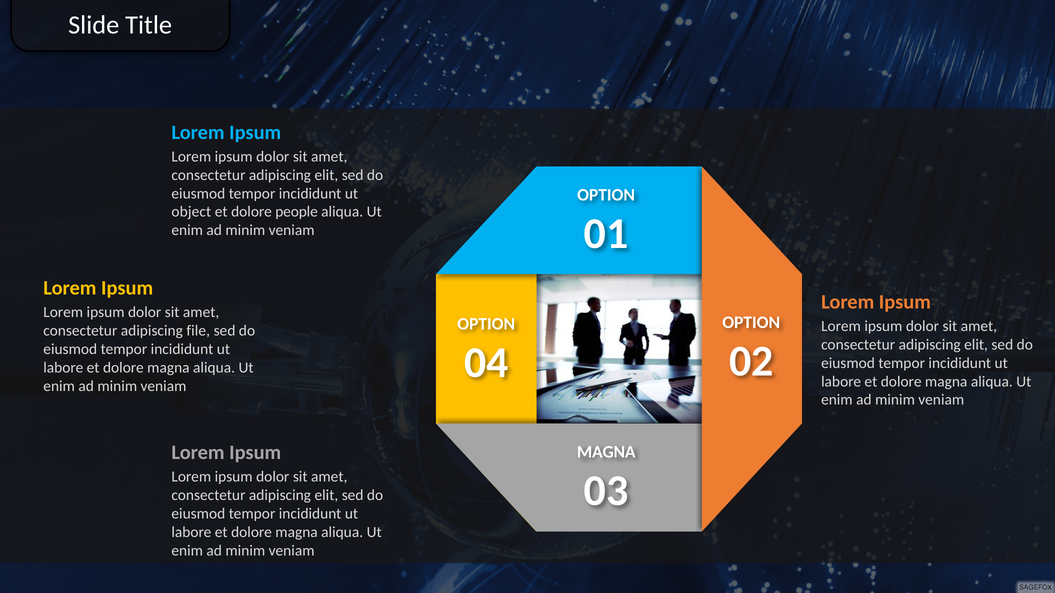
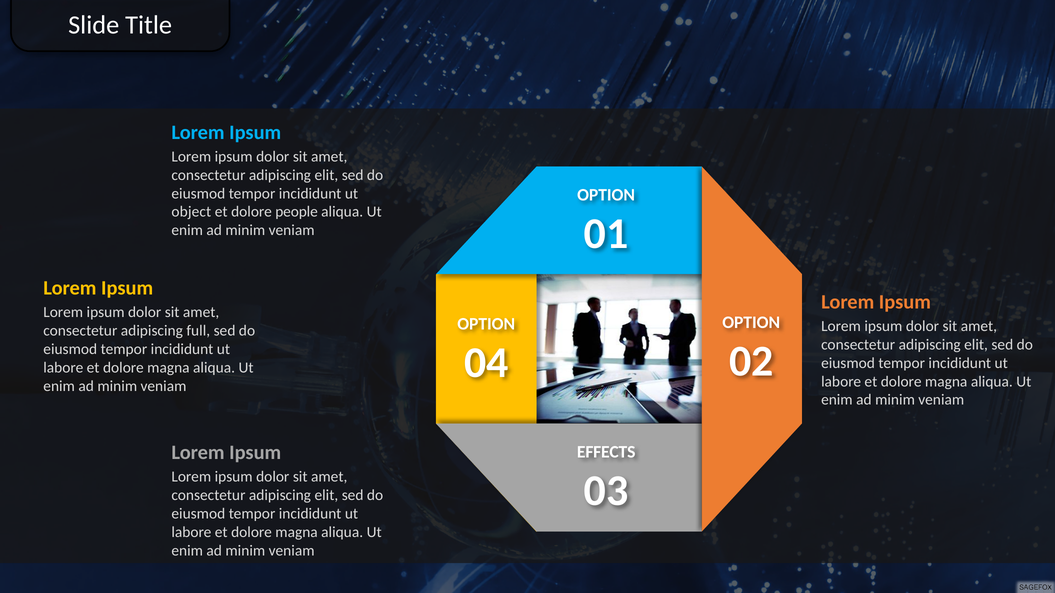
file: file -> full (198, 331)
MAGNA: MAGNA -> EFFECTS (606, 452)
